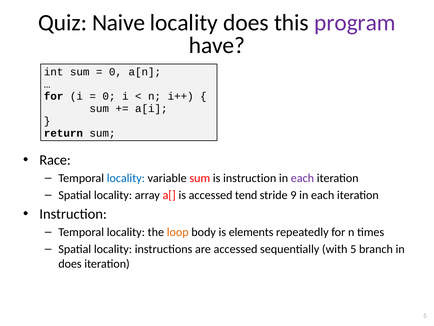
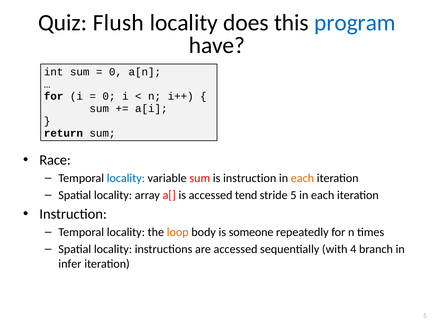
Naive: Naive -> Flush (118, 23)
program colour: purple -> blue (355, 23)
each colour: purple -> orange (302, 178)
stride 9: 9 -> 5 (293, 195)
elements: elements -> someone (251, 232)
with 5: 5 -> 4 (353, 249)
does: does -> infer (70, 263)
